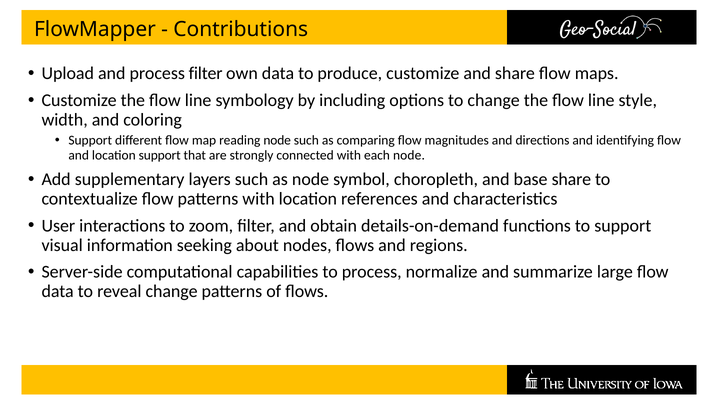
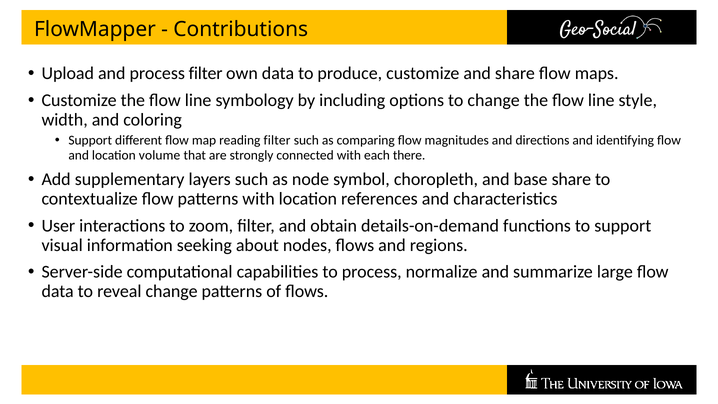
reading node: node -> filter (277, 140)
location support: support -> volume (160, 155)
each node: node -> there (409, 155)
